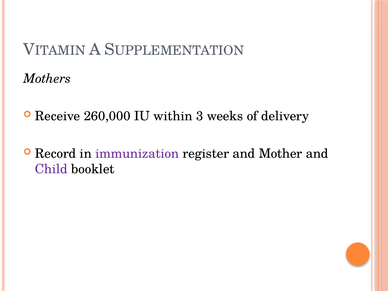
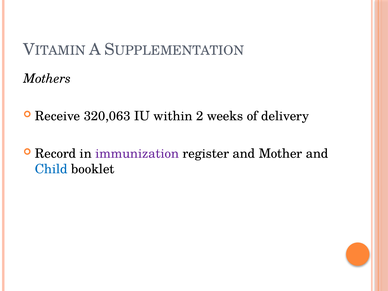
260,000: 260,000 -> 320,063 (107, 116)
3: 3 -> 2 (200, 116)
Child colour: purple -> blue (51, 169)
